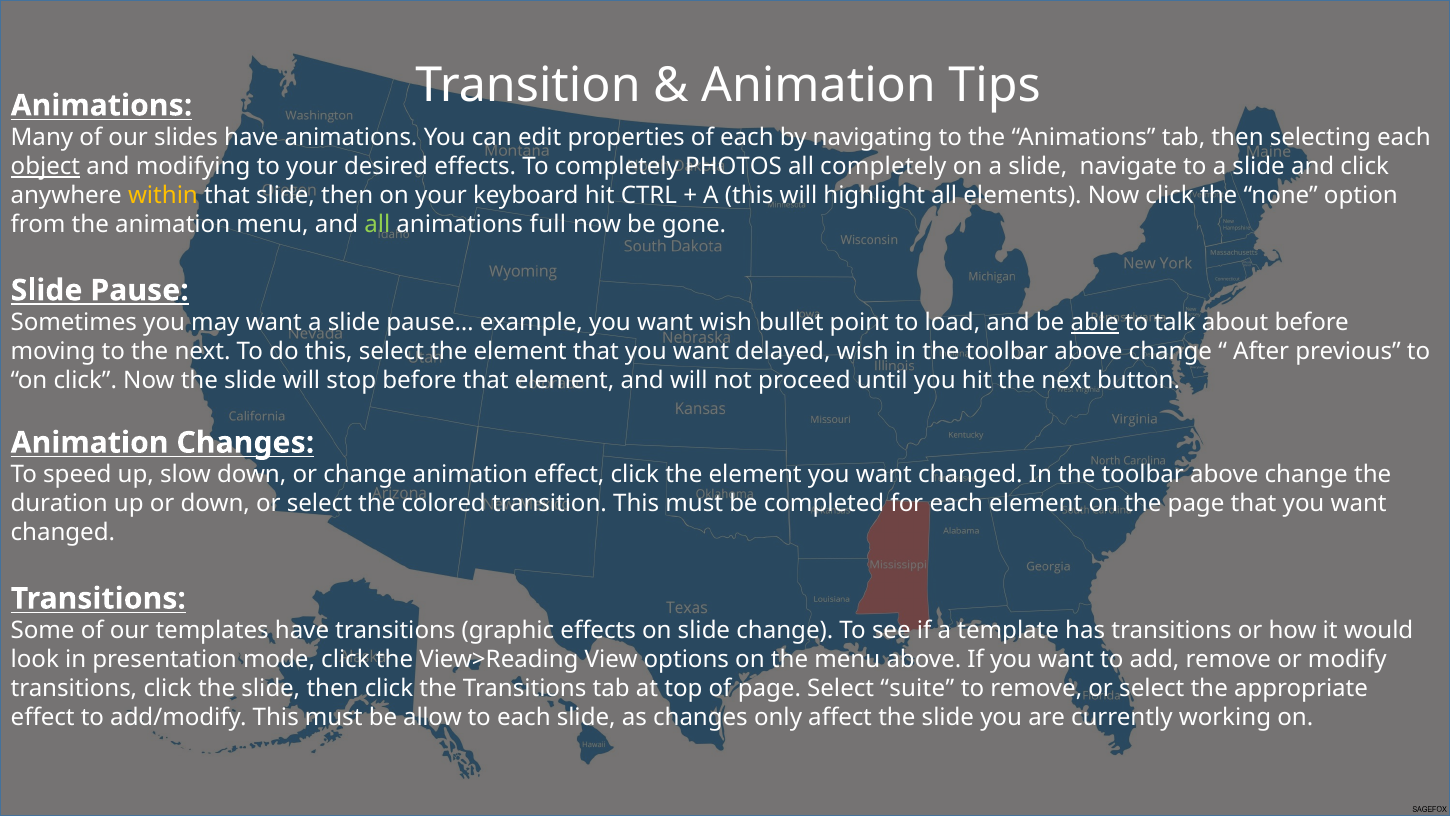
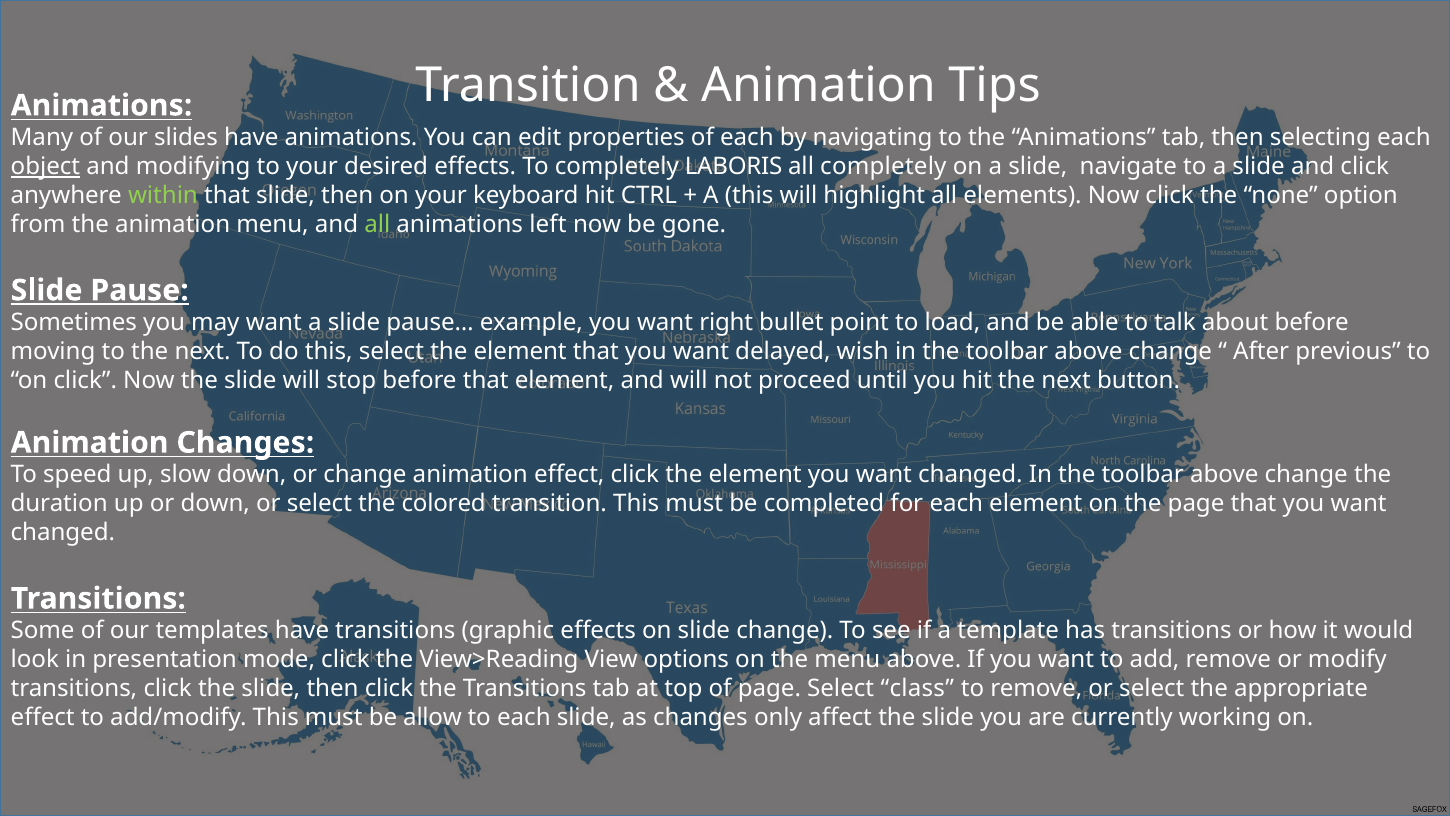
PHOTOS: PHOTOS -> LABORIS (734, 167)
within colour: yellow -> light green (163, 196)
full: full -> left (548, 225)
want wish: wish -> right (726, 322)
able underline: present -> none (1095, 322)
suite: suite -> class (917, 688)
